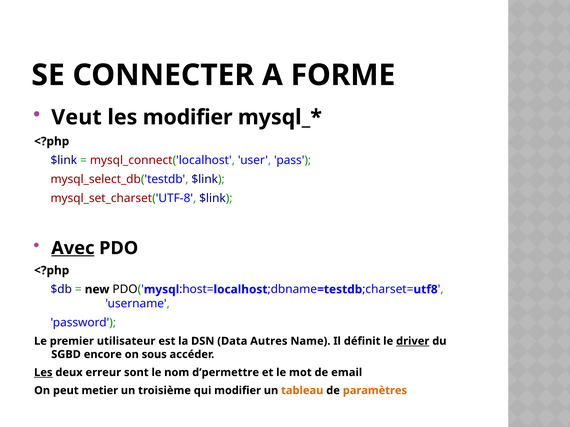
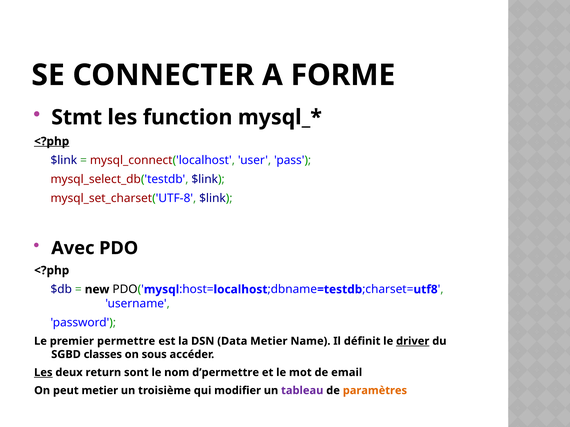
Veut: Veut -> Stmt (77, 117)
les modifier: modifier -> function (188, 117)
<?php underline: none -> present (52, 142)
Avec underline: present -> none (73, 248)
utilisateur: utilisateur -> permettre (126, 341)
Data Autres: Autres -> Metier (269, 341)
encore: encore -> classes (103, 355)
erreur: erreur -> return (103, 373)
tableau colour: orange -> purple (302, 391)
